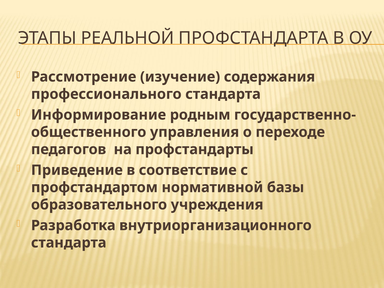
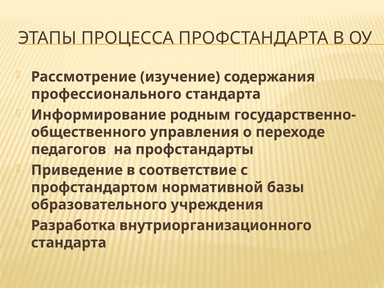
РЕАЛЬНОЙ: РЕАЛЬНОЙ -> ПРОЦЕССА (127, 38)
